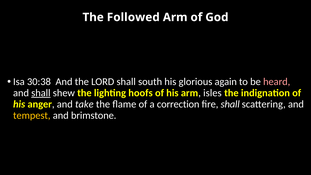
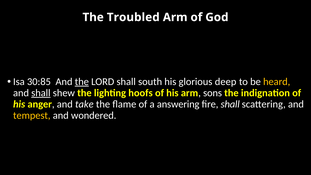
Followed: Followed -> Troubled (133, 17)
30:38: 30:38 -> 30:85 (39, 82)
the underline: none -> present (82, 82)
again: again -> deep (226, 82)
heard colour: pink -> yellow (277, 82)
isles: isles -> sons (213, 93)
correction: correction -> answering (178, 104)
brimstone: brimstone -> wondered (94, 115)
